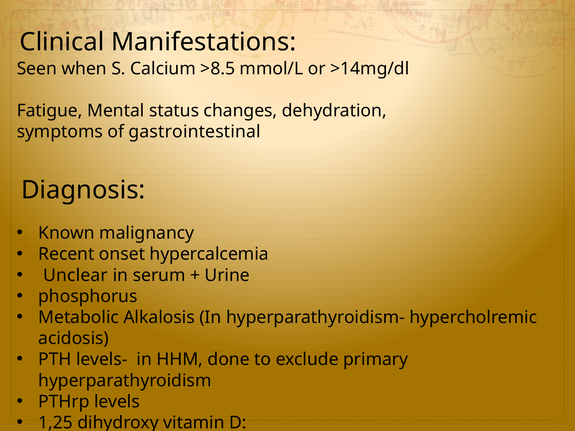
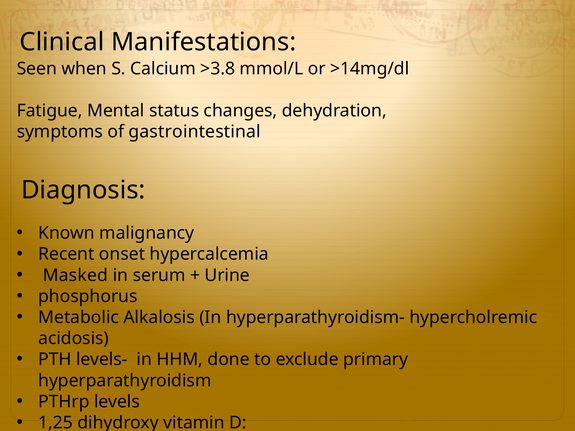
>8.5: >8.5 -> >3.8 (218, 69)
Unclear: Unclear -> Masked (75, 275)
